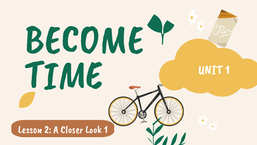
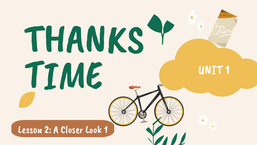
BECOME: BECOME -> THANKS (84, 39)
